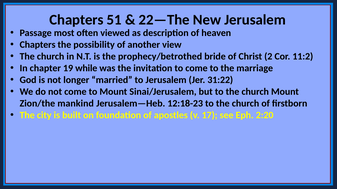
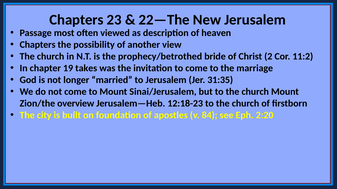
51: 51 -> 23 (114, 20)
while: while -> takes (86, 68)
31:22: 31:22 -> 31:35 (220, 80)
mankind: mankind -> overview (76, 104)
17: 17 -> 84 (210, 116)
